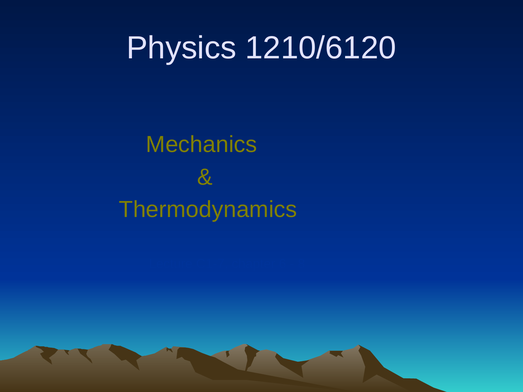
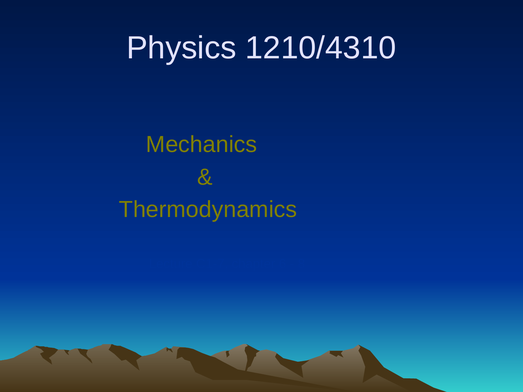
1210/6120: 1210/6120 -> 1210/4310 (321, 48)
